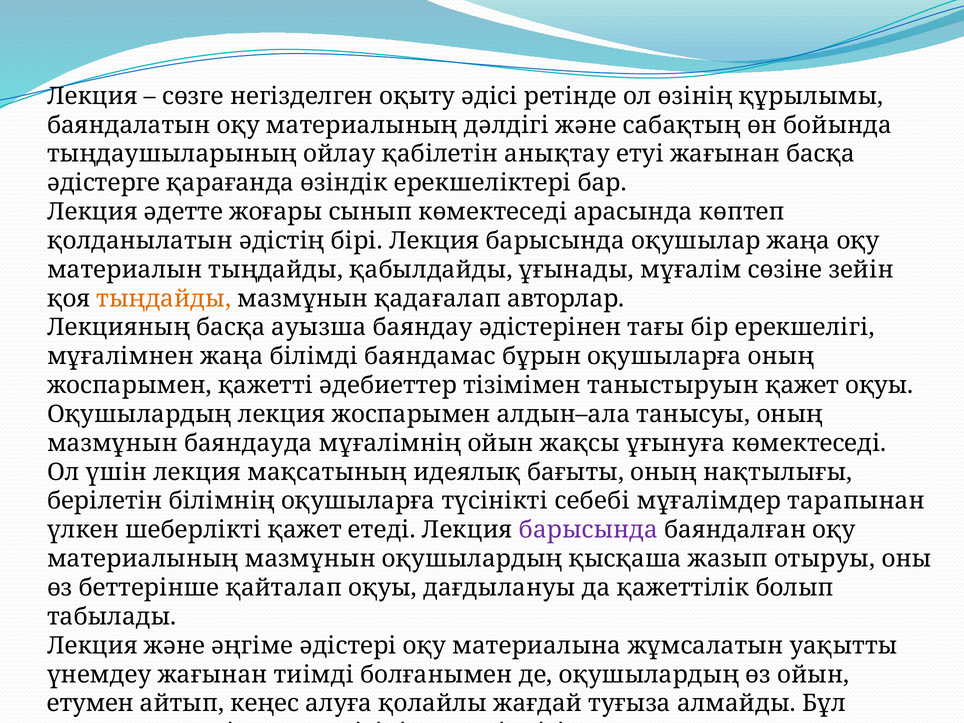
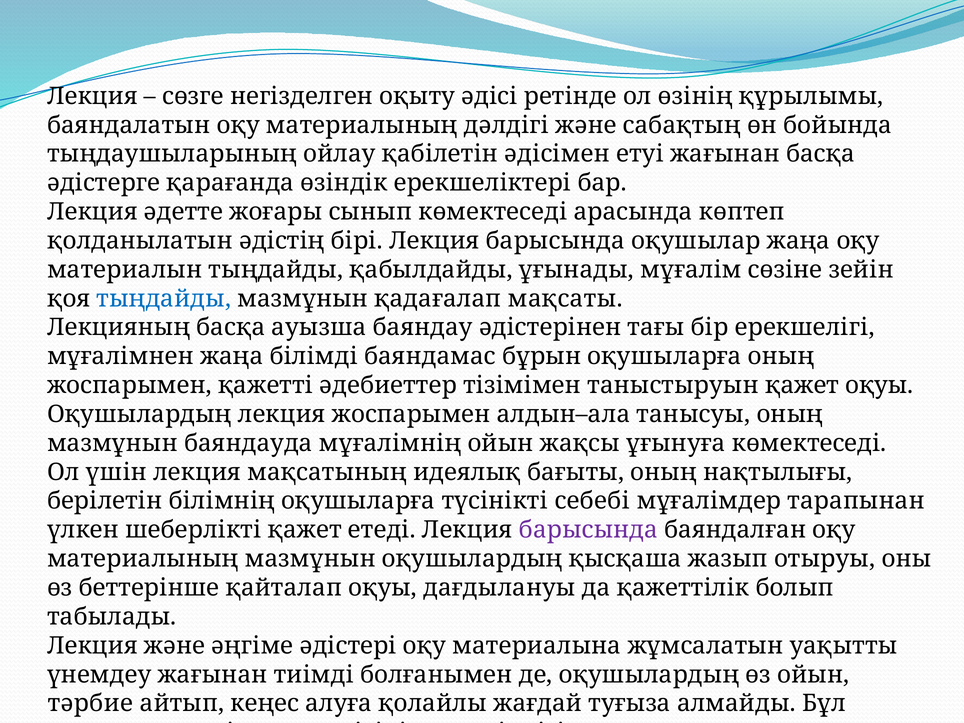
анықтау: анықтау -> әдісімен (557, 154)
тыңдайды colour: orange -> blue (164, 299)
авторлар: авторлар -> мақсаты (565, 299)
етумен: етумен -> тәрбие (90, 703)
